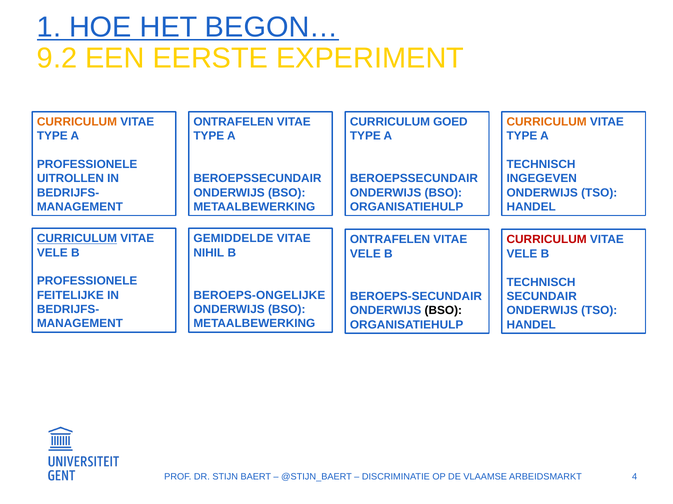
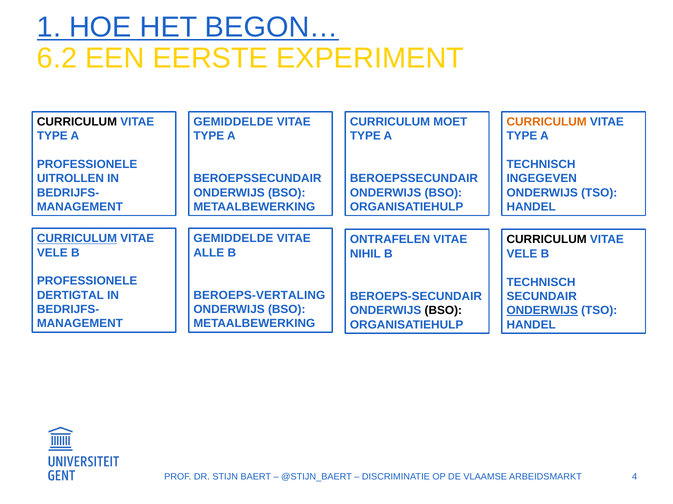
9.2: 9.2 -> 6.2 (57, 58)
CURRICULUM colour: orange -> black (77, 122)
ONTRAFELEN: ONTRAFELEN -> GEMIDDELDE (233, 122)
GOED: GOED -> MOET (450, 122)
CURRICULUM colour: red -> black (547, 240)
NIHIL: NIHIL -> ALLE (209, 253)
VELE: VELE -> NIHIL (365, 254)
FEITELIJKE: FEITELIJKE -> DERTIGTAL (70, 296)
BEROEPS-ONGELIJKE: BEROEPS-ONGELIJKE -> BEROEPS-VERTALING (259, 296)
ONDERWIJS underline: none -> present (542, 311)
